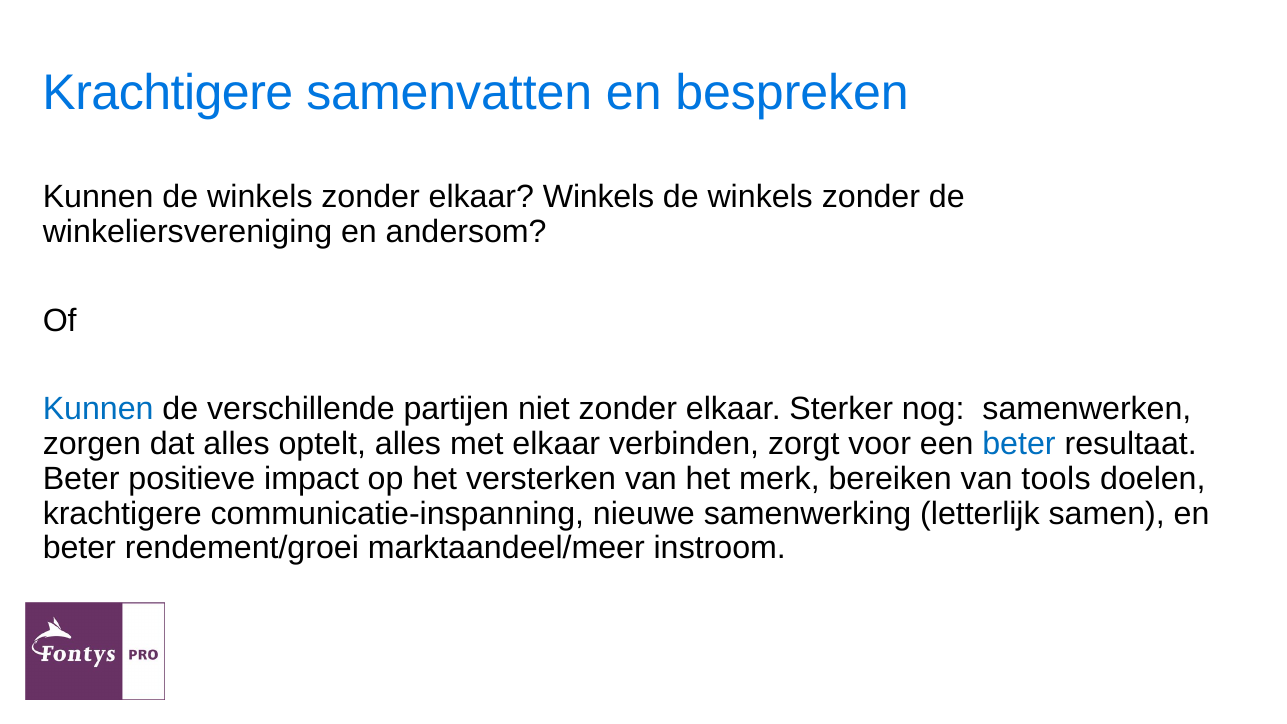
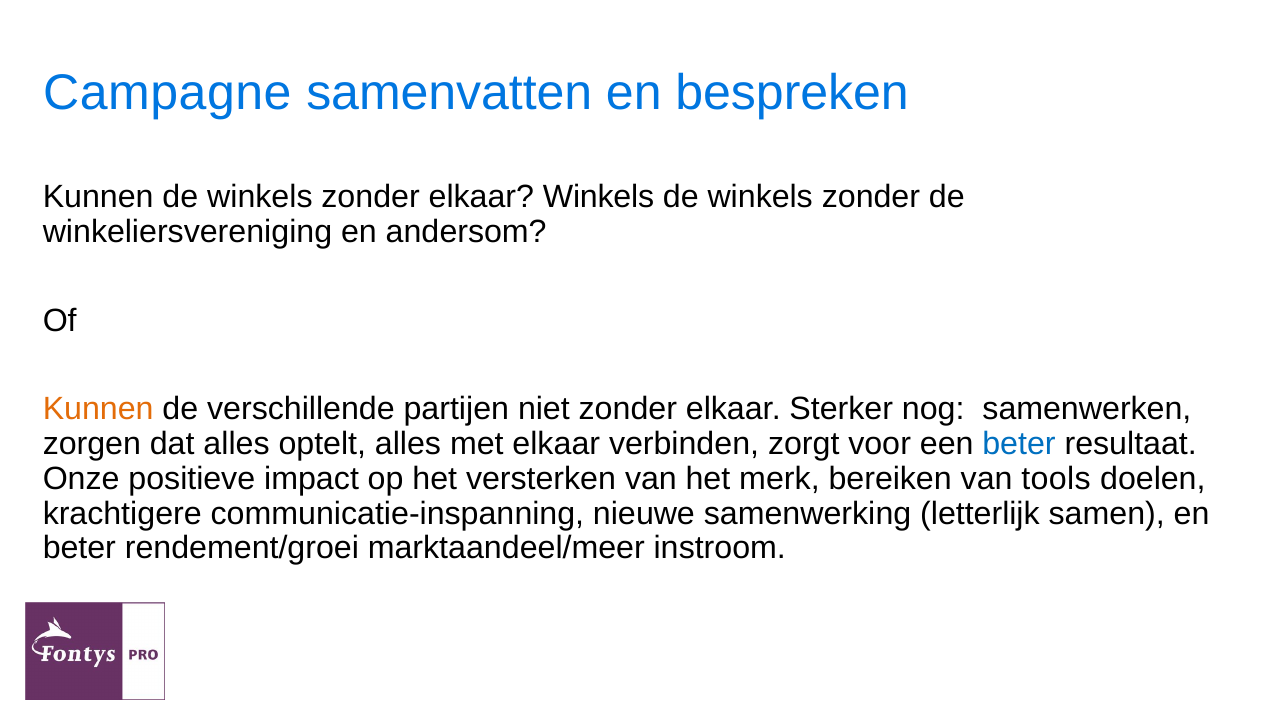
Krachtigere: Krachtigere -> Campagne (167, 93)
Kunnen colour: blue -> orange (98, 409)
Beter: Beter -> Onze (81, 479)
